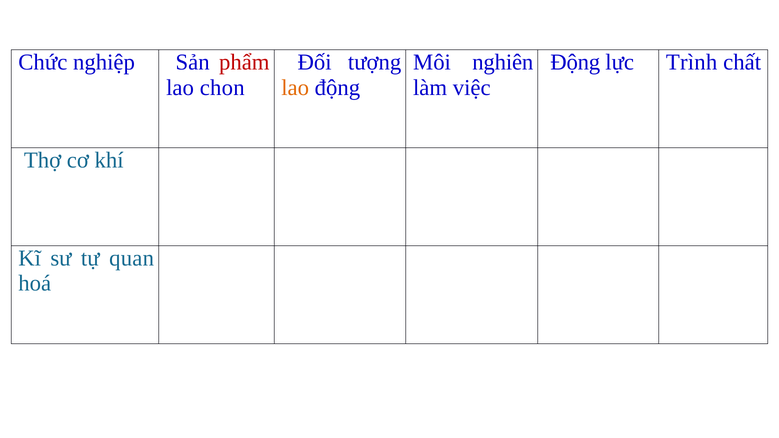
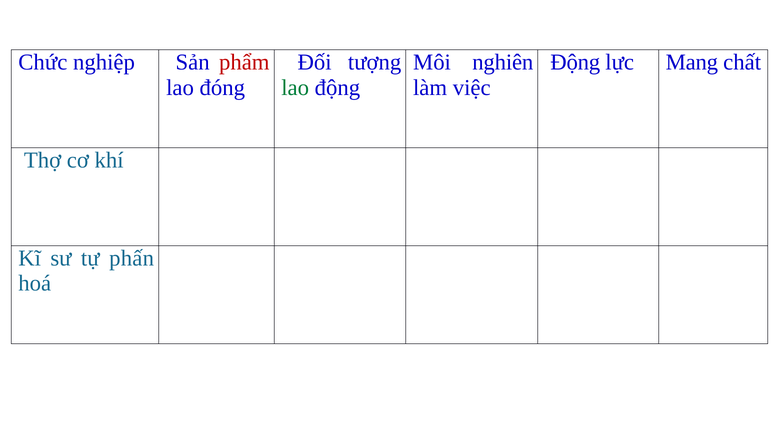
Trình: Trình -> Mang (692, 63)
chon: chon -> đóng (222, 88)
lao colour: orange -> green (295, 88)
quan: quan -> phấn (132, 258)
